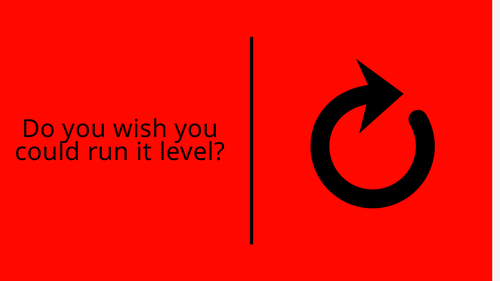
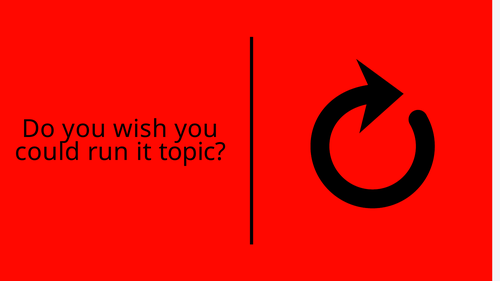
level: level -> topic (192, 152)
